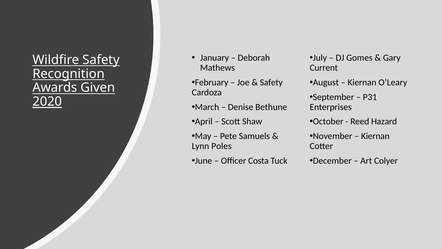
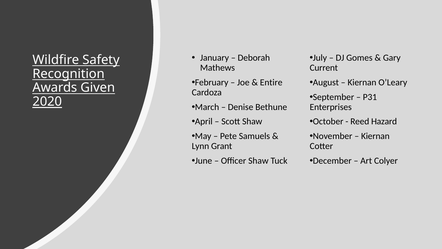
Safety: Safety -> Entire (271, 82)
Poles: Poles -> Grant (222, 146)
Officer Costa: Costa -> Shaw (258, 161)
